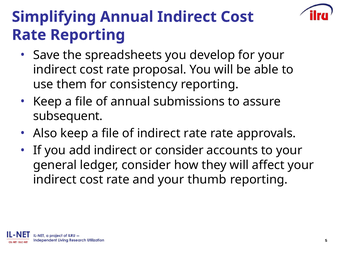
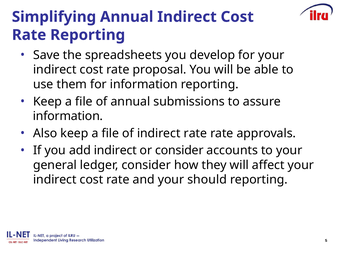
for consistency: consistency -> information (144, 84)
subsequent: subsequent -> information (68, 116)
thumb: thumb -> should (207, 180)
